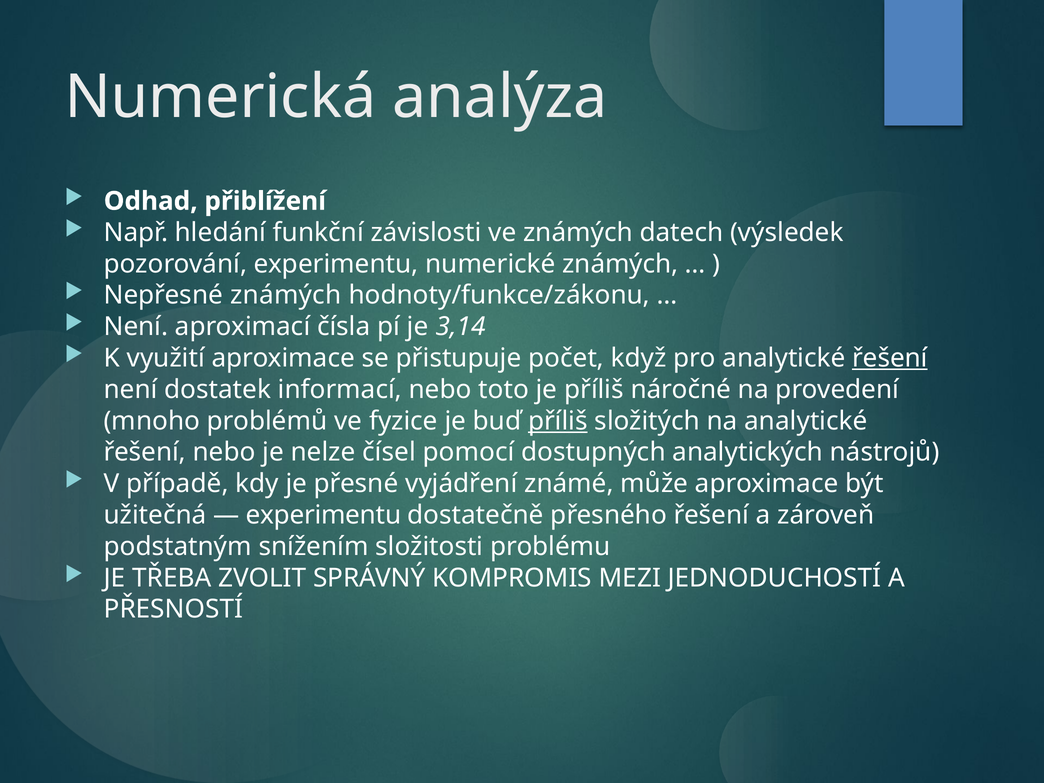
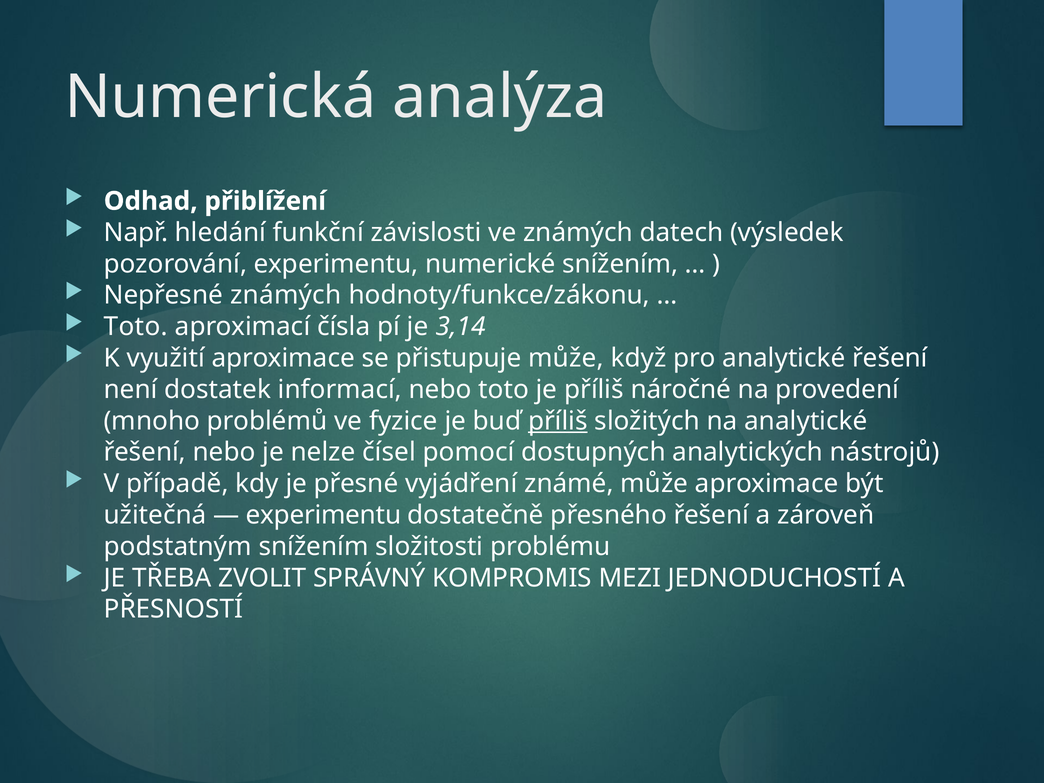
numerické známých: známých -> snížením (620, 264)
Není: Není -> Toto (136, 327)
přistupuje počet: počet -> může (566, 358)
řešení underline: present -> none (890, 358)
